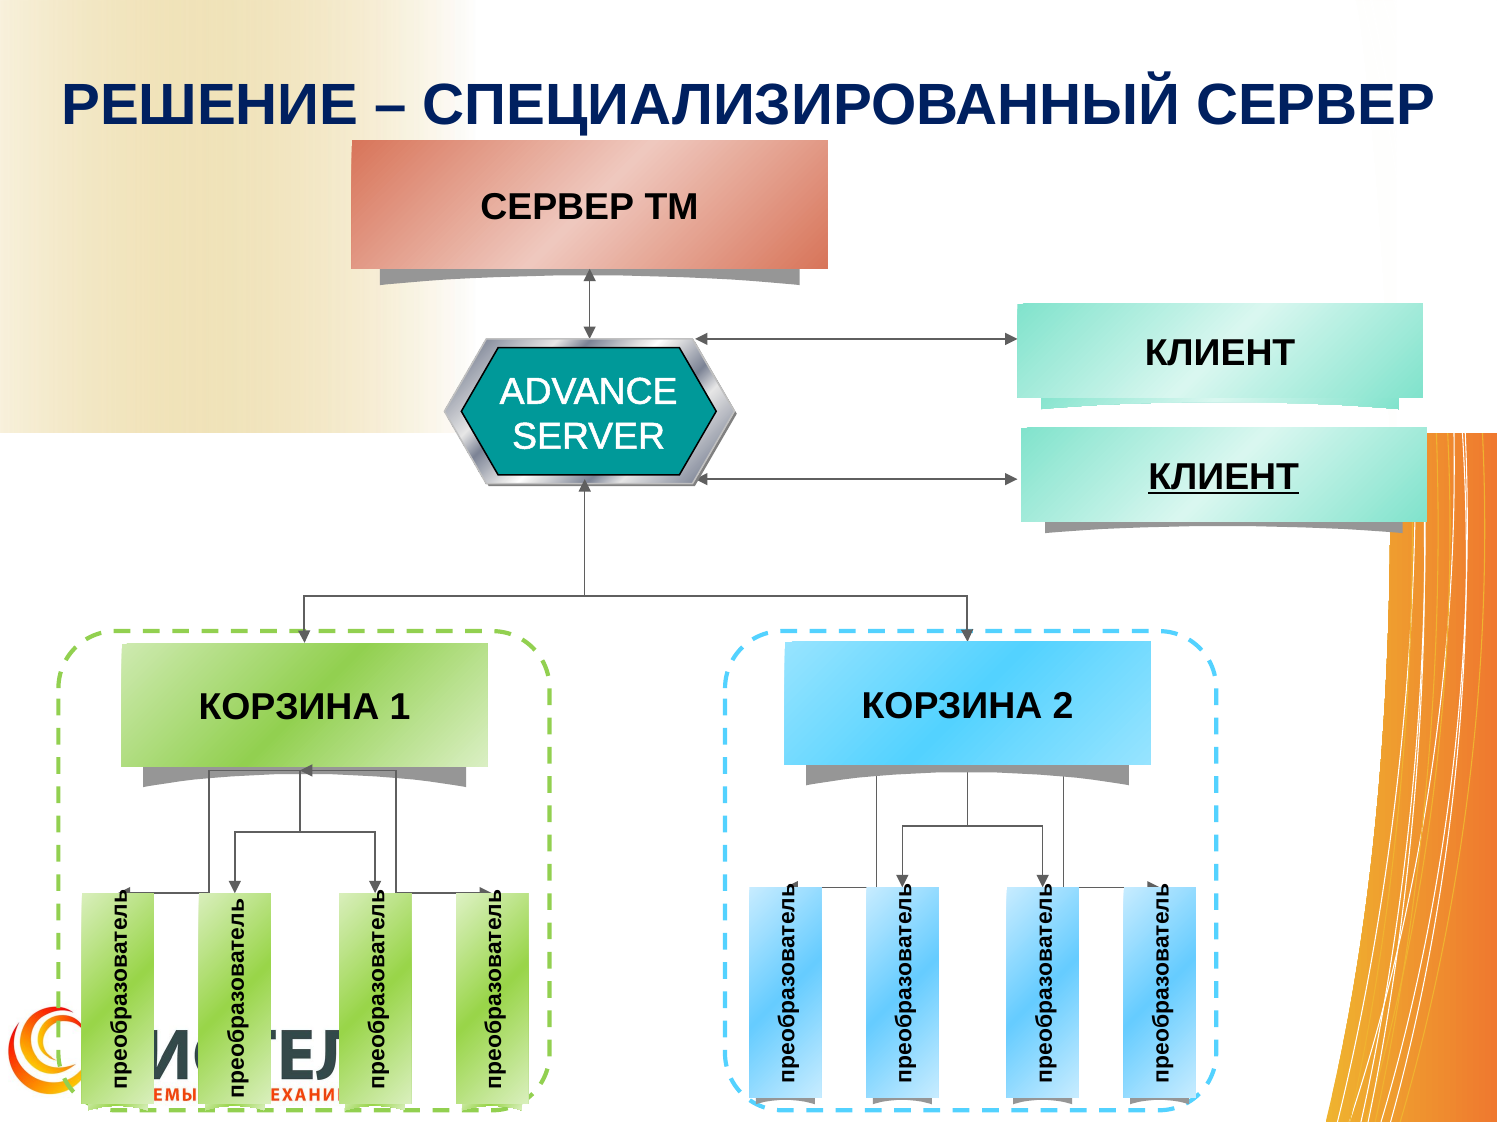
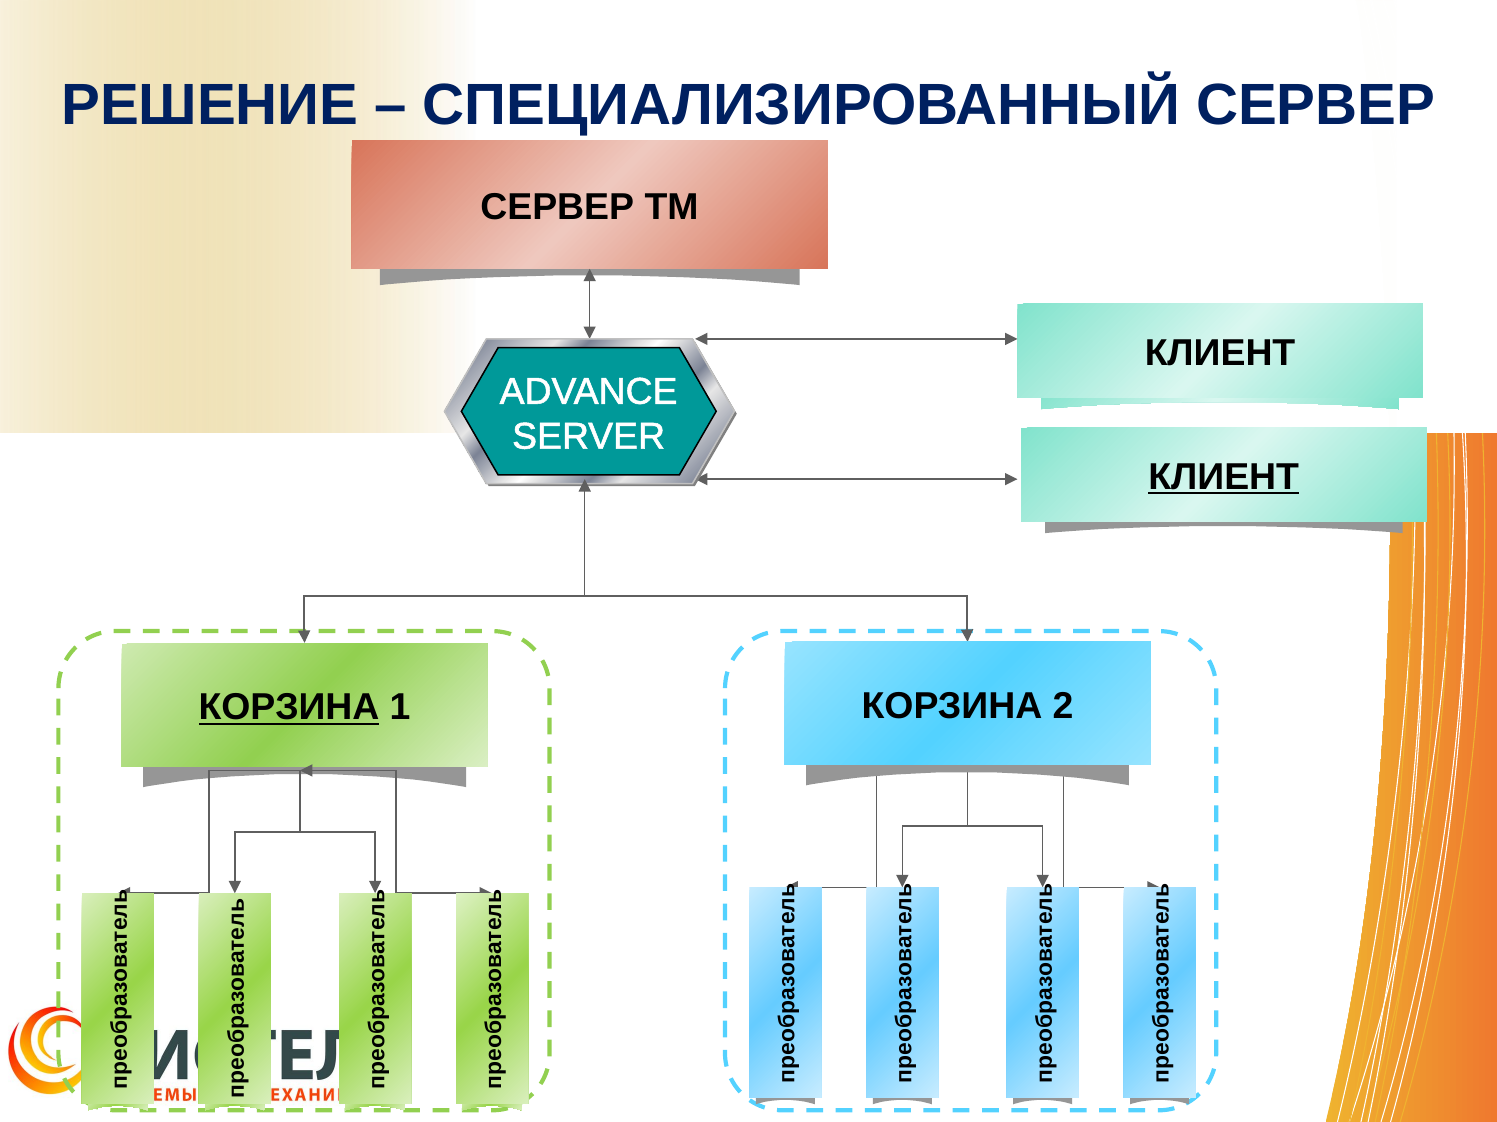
КОРЗИНА underline: none -> present (289, 708)
